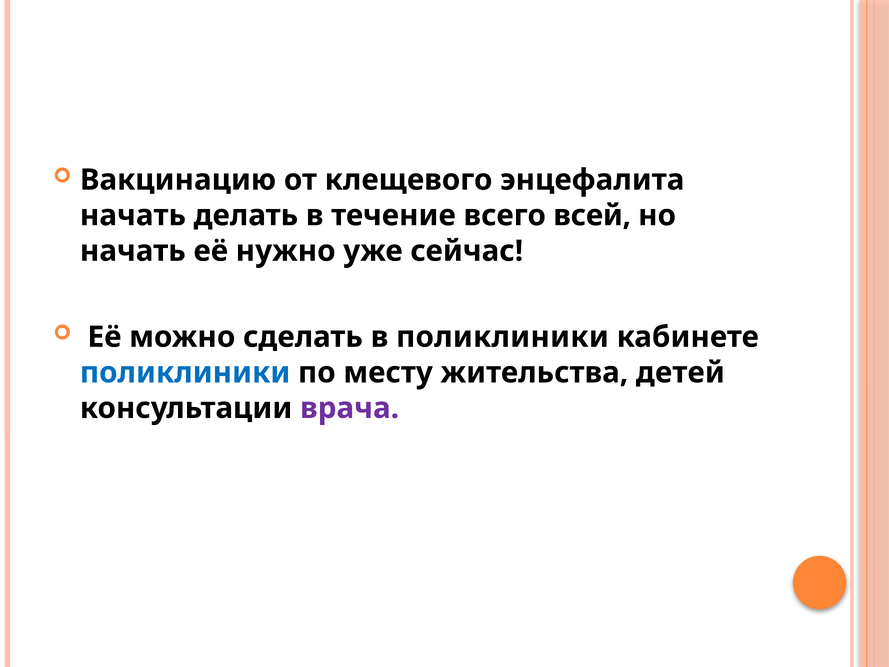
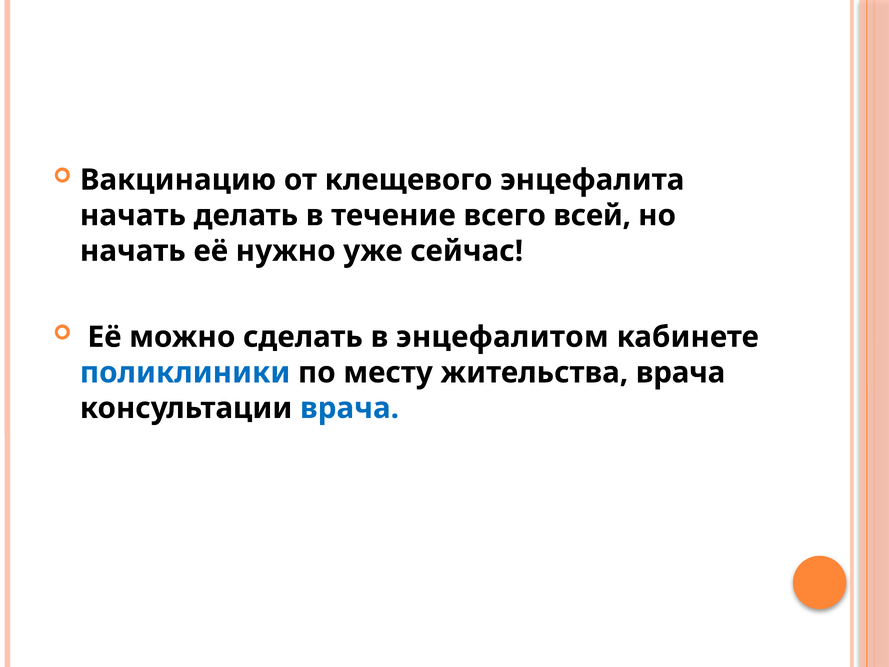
в поликлиники: поликлиники -> энцефалитом (502, 337)
жительства детей: детей -> врача (681, 372)
врача colour: purple -> blue (350, 408)
